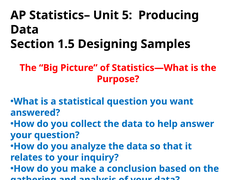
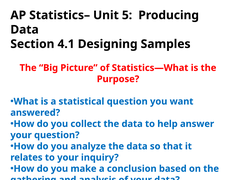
1.5: 1.5 -> 4.1 (66, 44)
